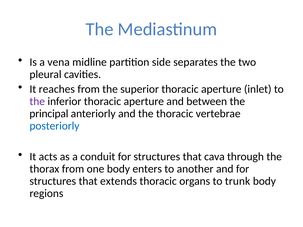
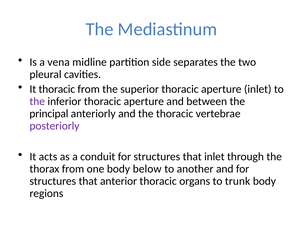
It reaches: reaches -> thoracic (57, 89)
posteriorly colour: blue -> purple (54, 126)
that cava: cava -> inlet (214, 157)
enters: enters -> below (147, 169)
extends: extends -> anterior (119, 181)
